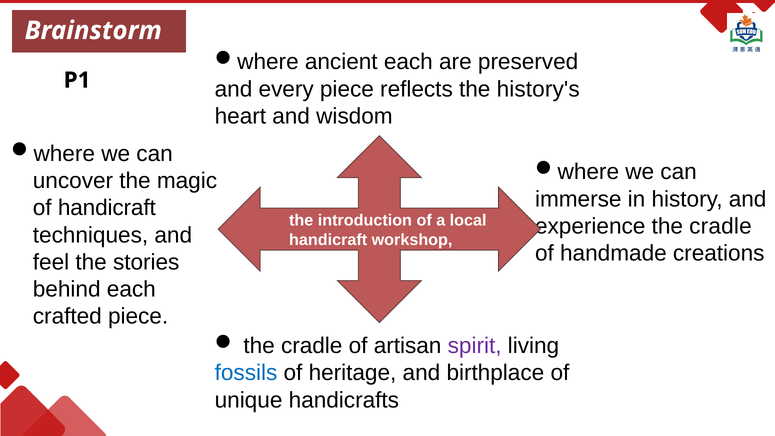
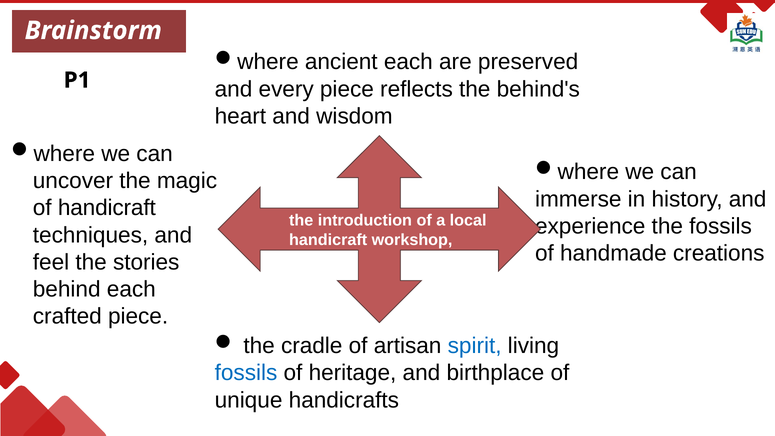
history's: history's -> behind's (538, 89)
experience the cradle: cradle -> fossils (721, 226)
spirit colour: purple -> blue (475, 346)
